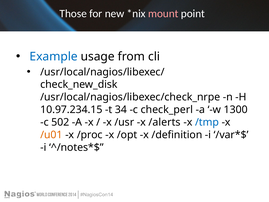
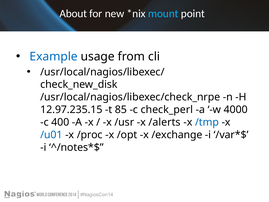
Those: Those -> About (73, 14)
mount colour: pink -> light blue (163, 14)
10.97.234.15: 10.97.234.15 -> 12.97.235.15 (71, 110)
34: 34 -> 85 (121, 110)
1300: 1300 -> 4000 (236, 110)
502: 502 -> 400 (60, 122)
/u01 colour: orange -> blue (51, 135)
/definition: /definition -> /exchange (177, 135)
